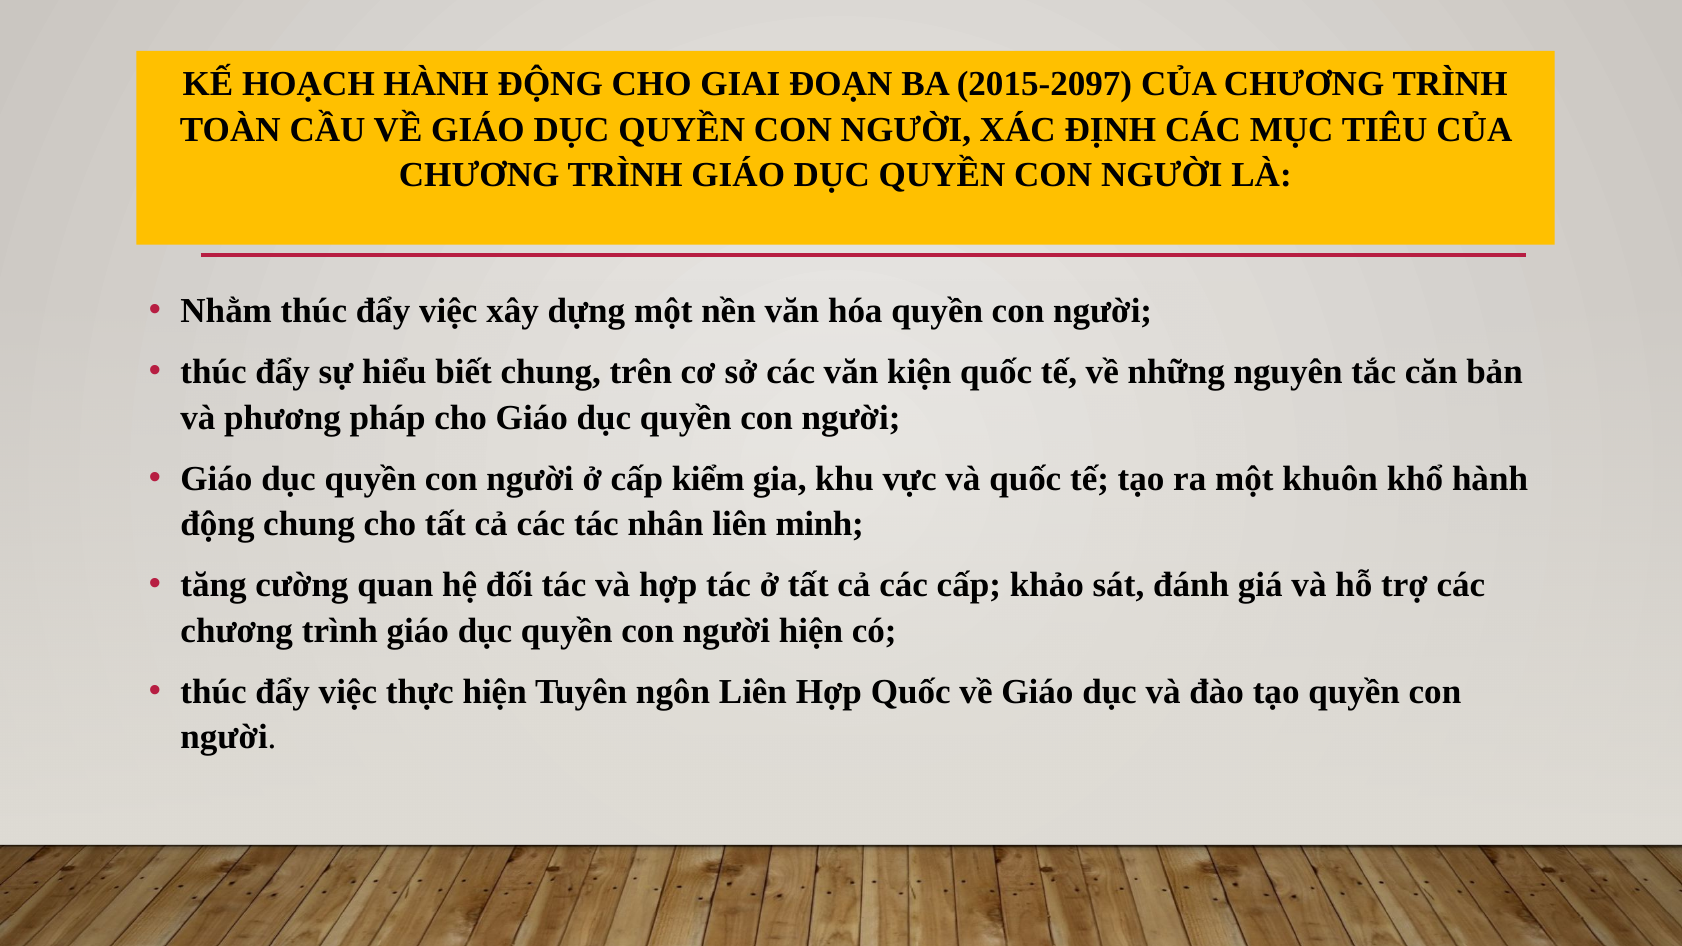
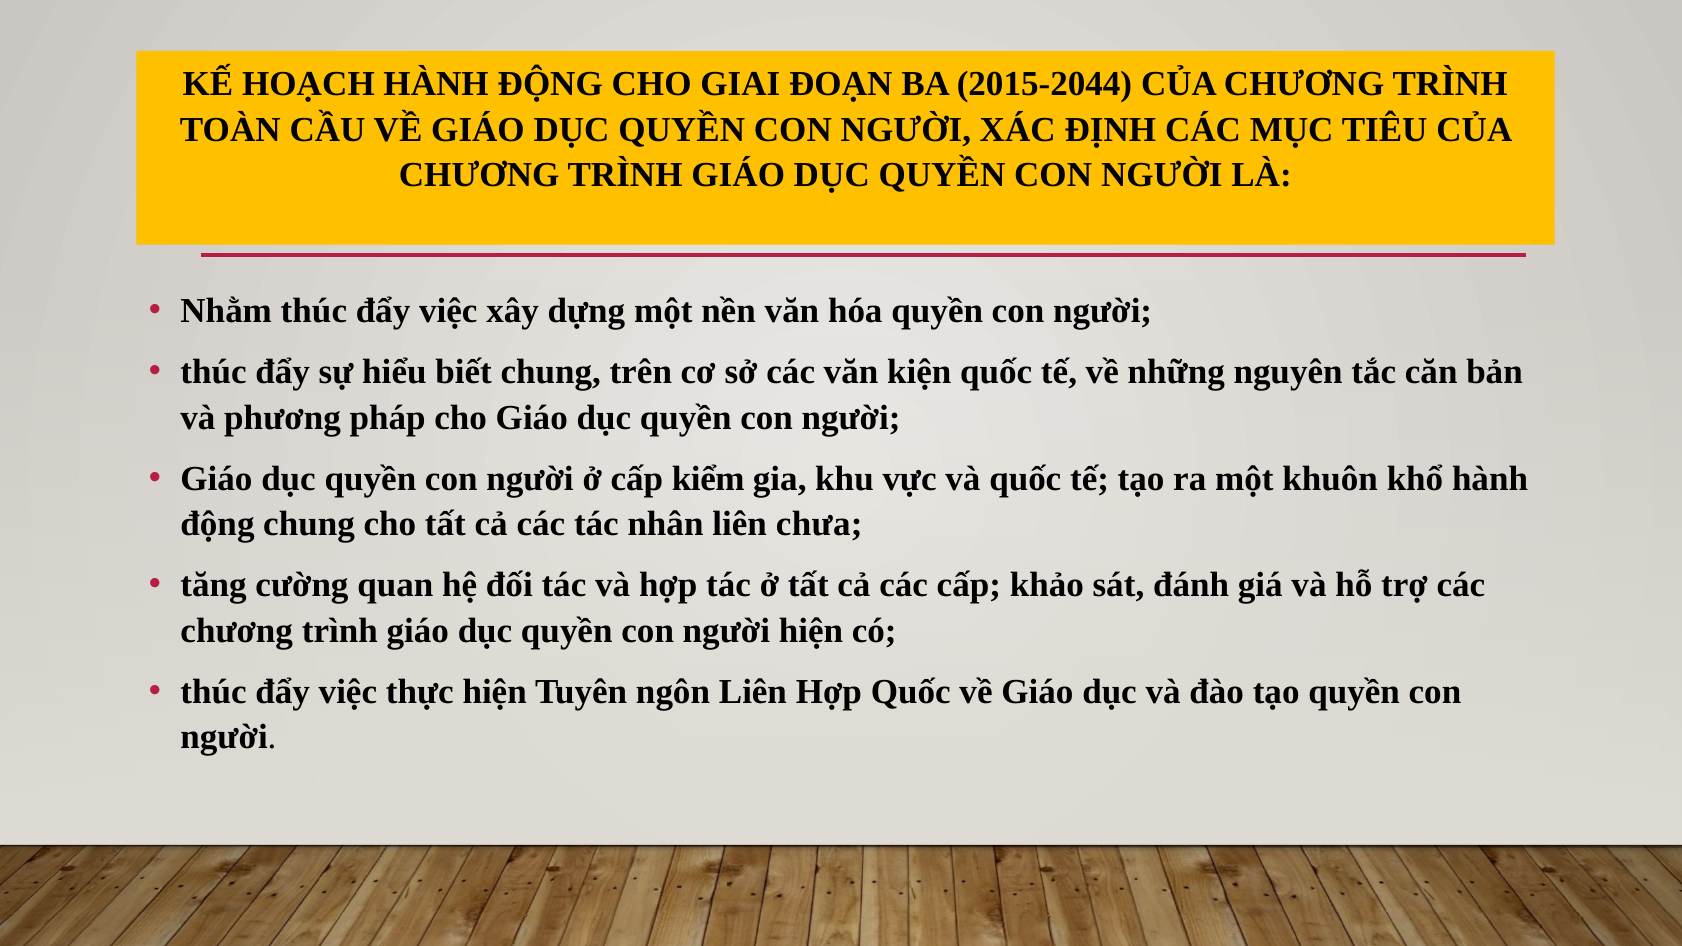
2015-2097: 2015-2097 -> 2015-2044 (1044, 84)
minh: minh -> chưa (819, 524)
